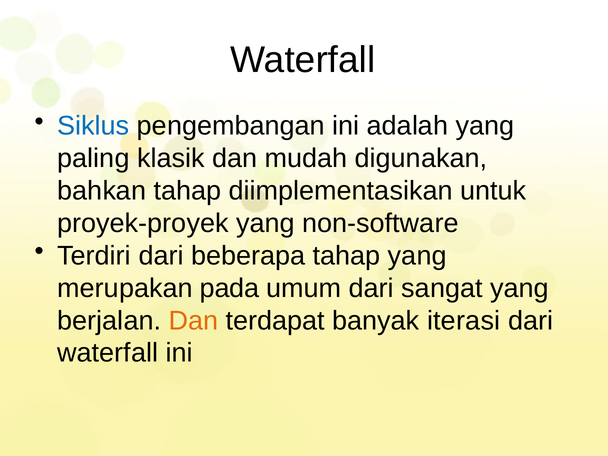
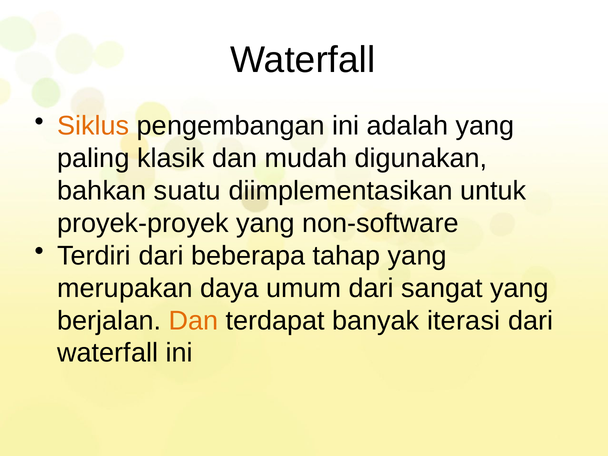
Siklus colour: blue -> orange (93, 126)
bahkan tahap: tahap -> suatu (187, 191)
pada: pada -> daya (229, 288)
